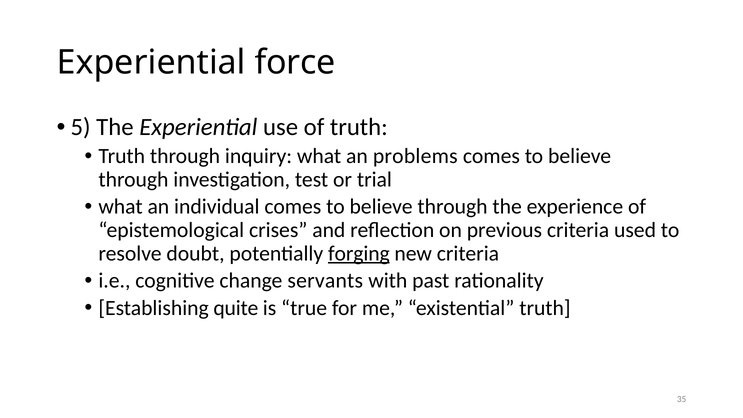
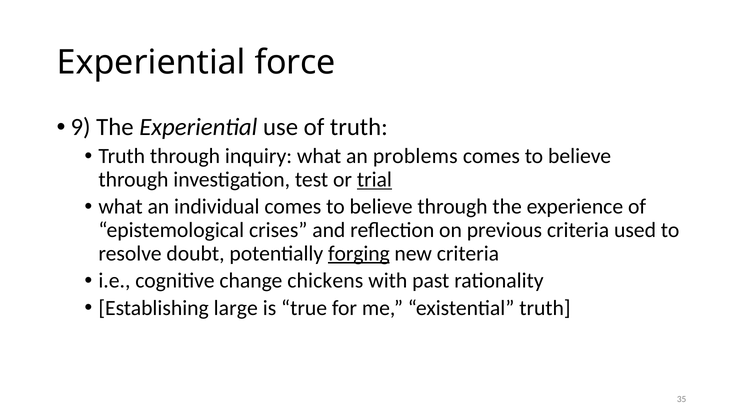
5: 5 -> 9 (81, 127)
trial underline: none -> present (374, 180)
servants: servants -> chickens (325, 281)
quite: quite -> large (236, 308)
